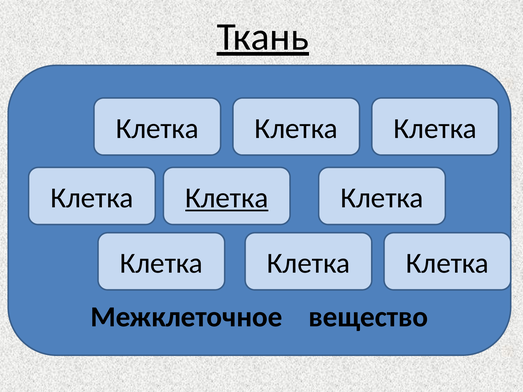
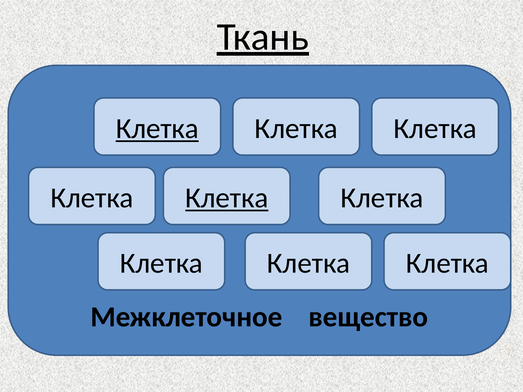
Клетка underline: none -> present (157, 129)
